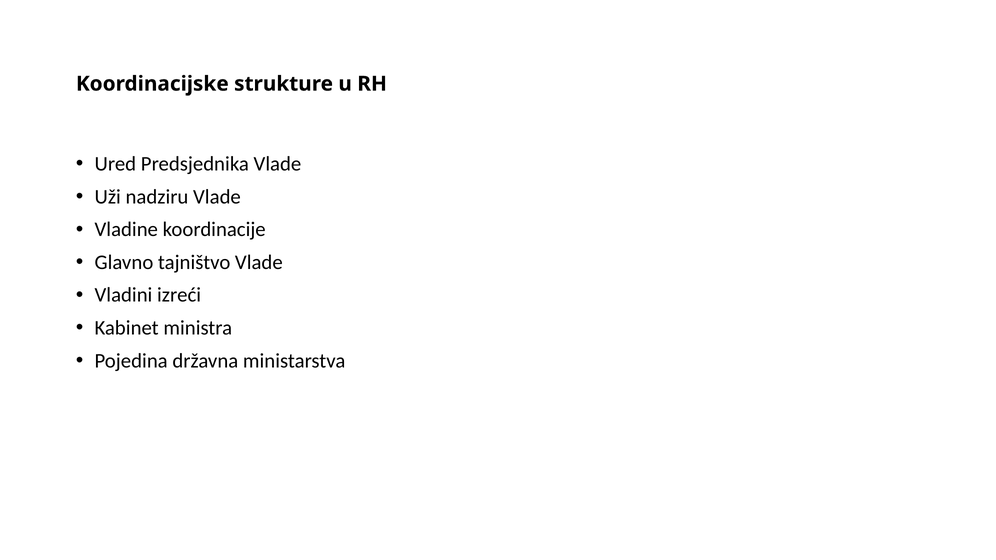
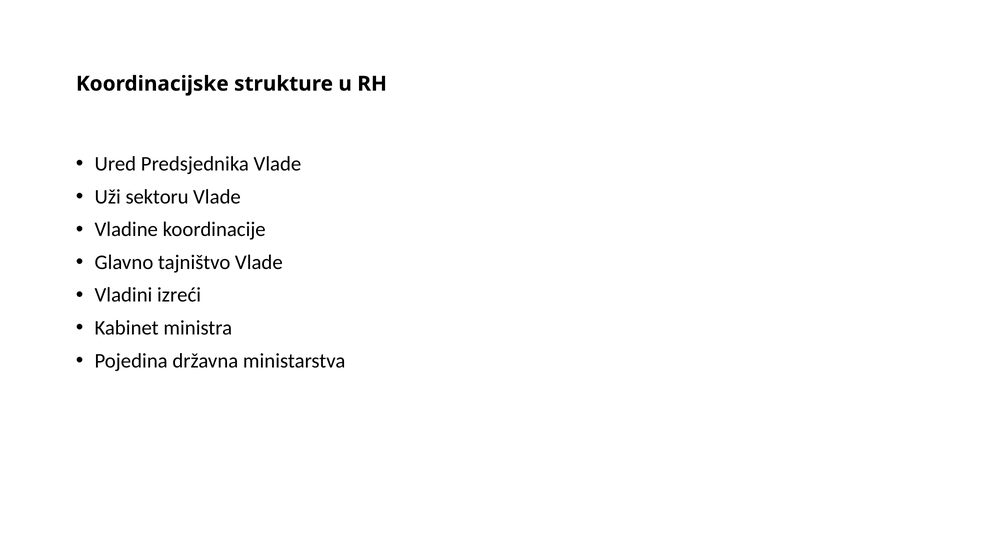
nadziru: nadziru -> sektoru (157, 197)
